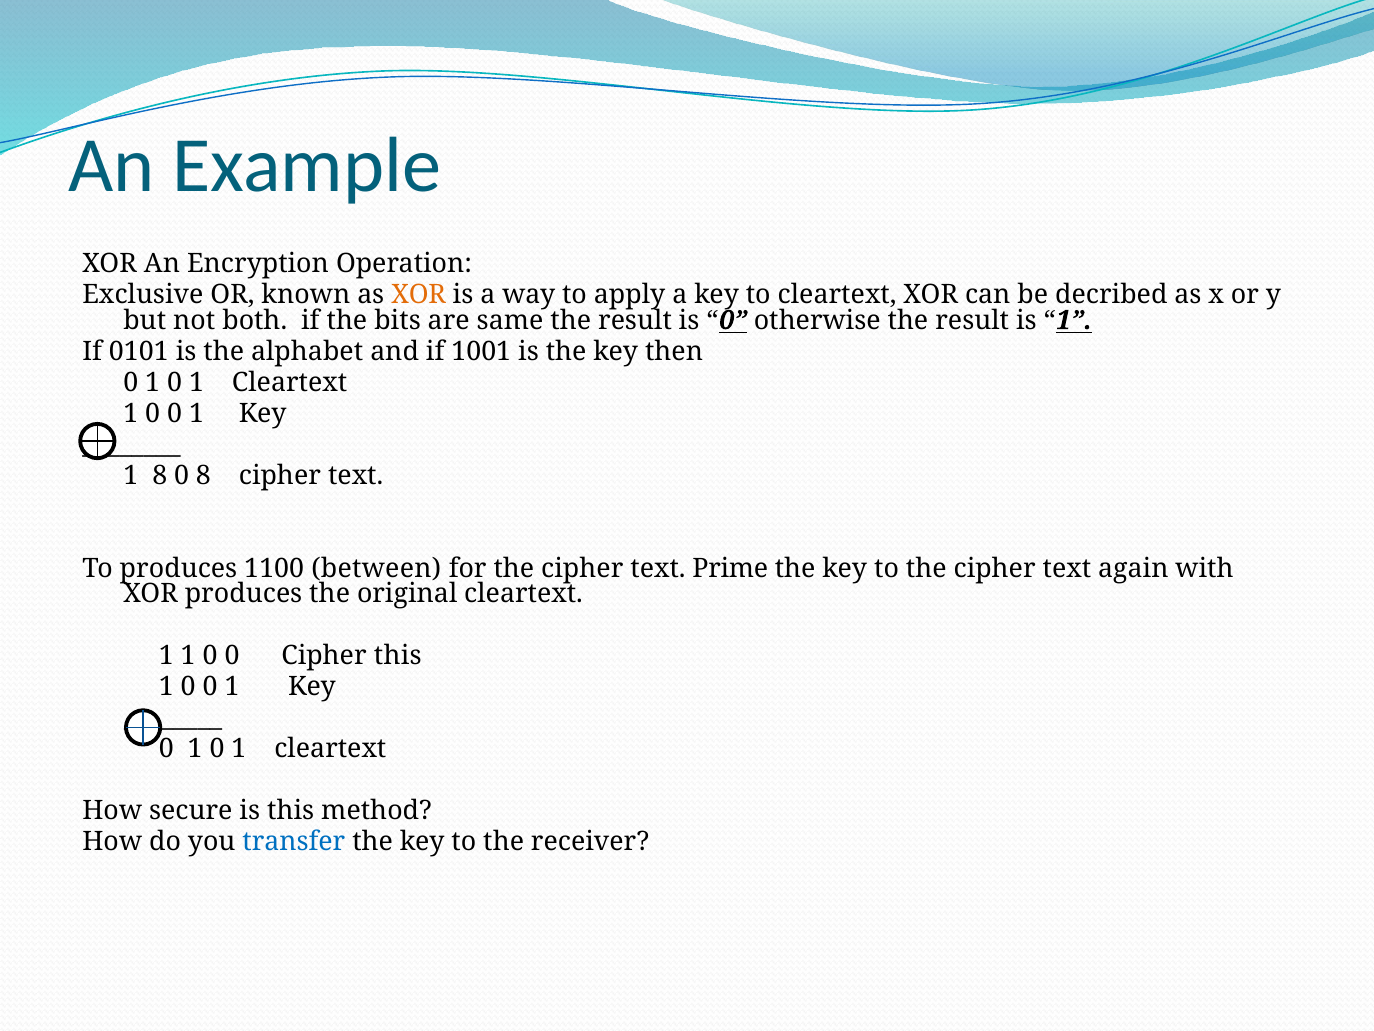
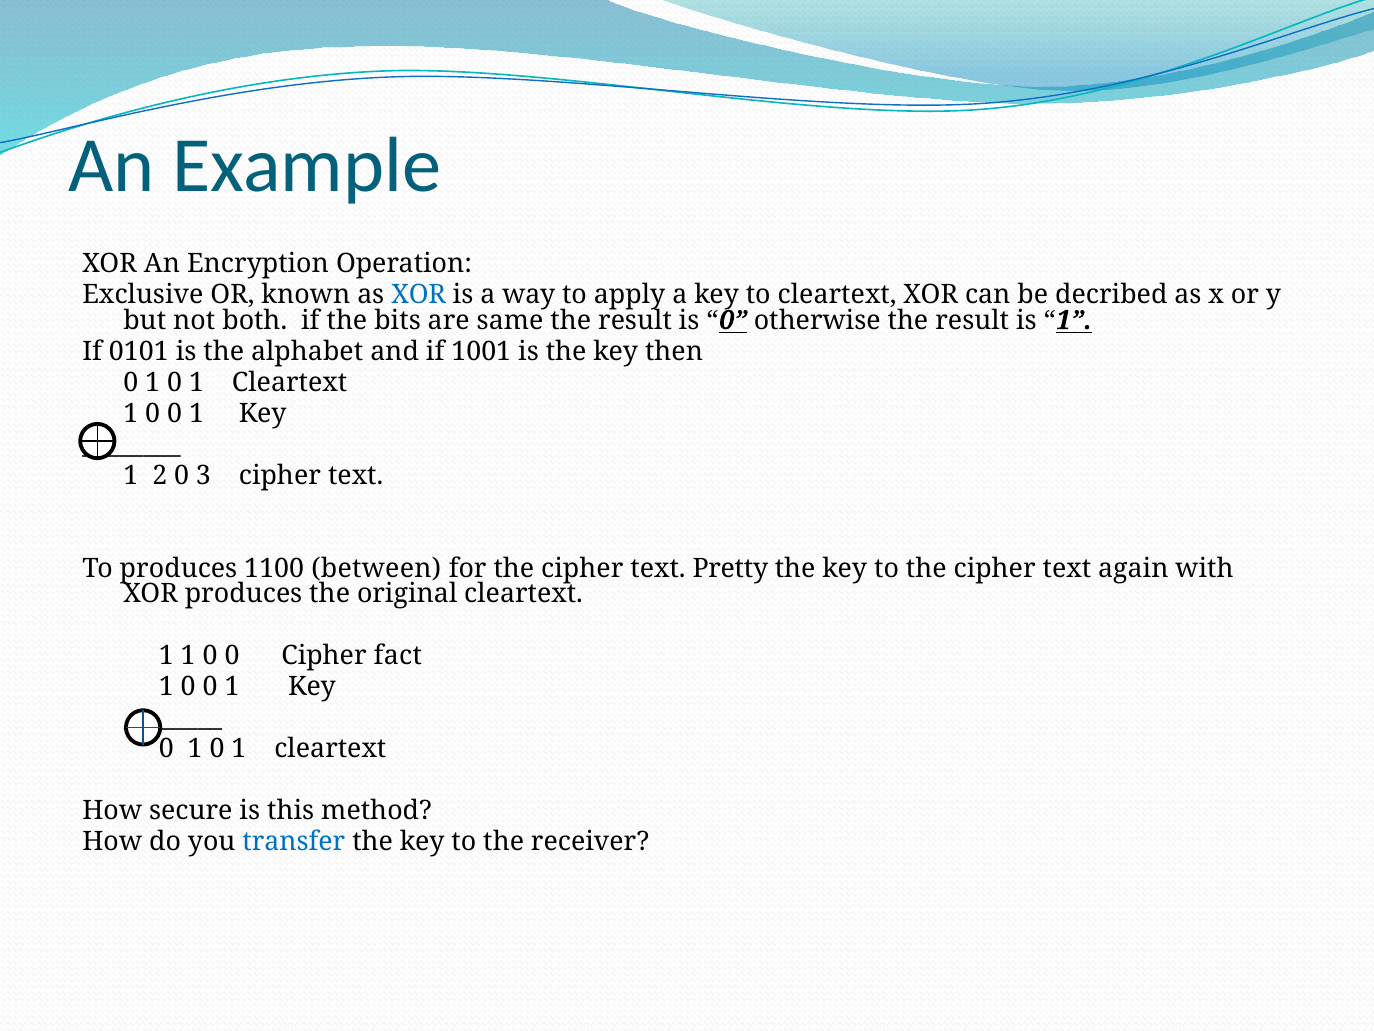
XOR colour: orange -> blue (419, 294)
1 8: 8 -> 2 (160, 475)
0 8: 8 -> 3 (203, 475)
Prime: Prime -> Pretty (730, 568)
Cipher this: this -> fact (398, 656)
